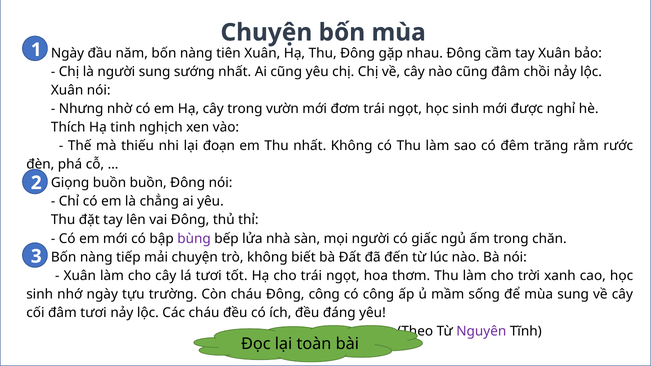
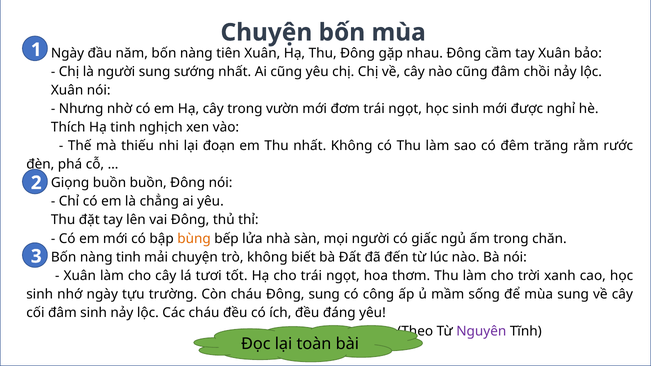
bùng colour: purple -> orange (194, 239)
nàng tiếp: tiếp -> tinh (128, 257)
Đông công: công -> sung (324, 294)
đâm tươi: tươi -> sinh (94, 313)
